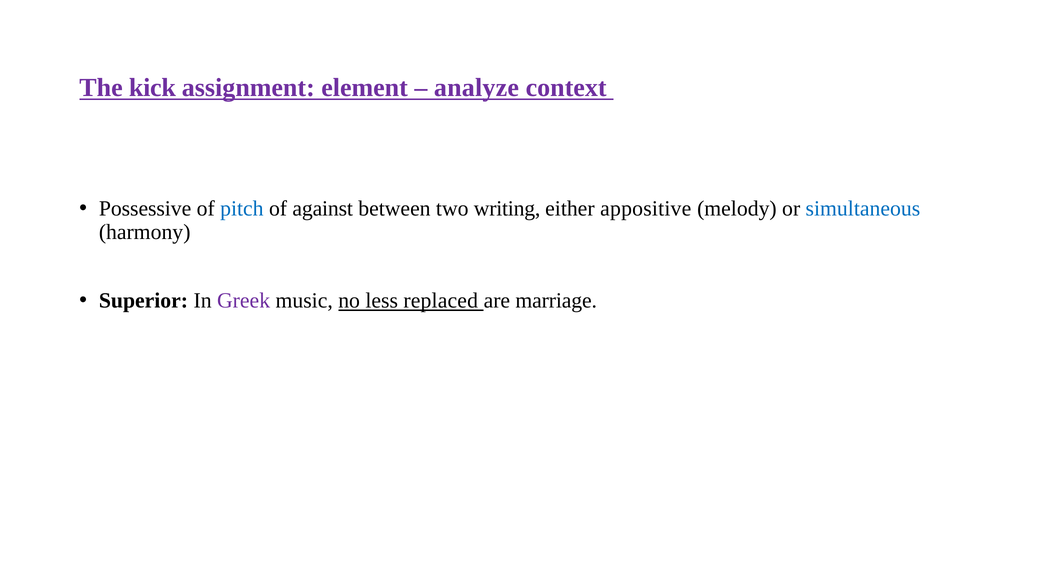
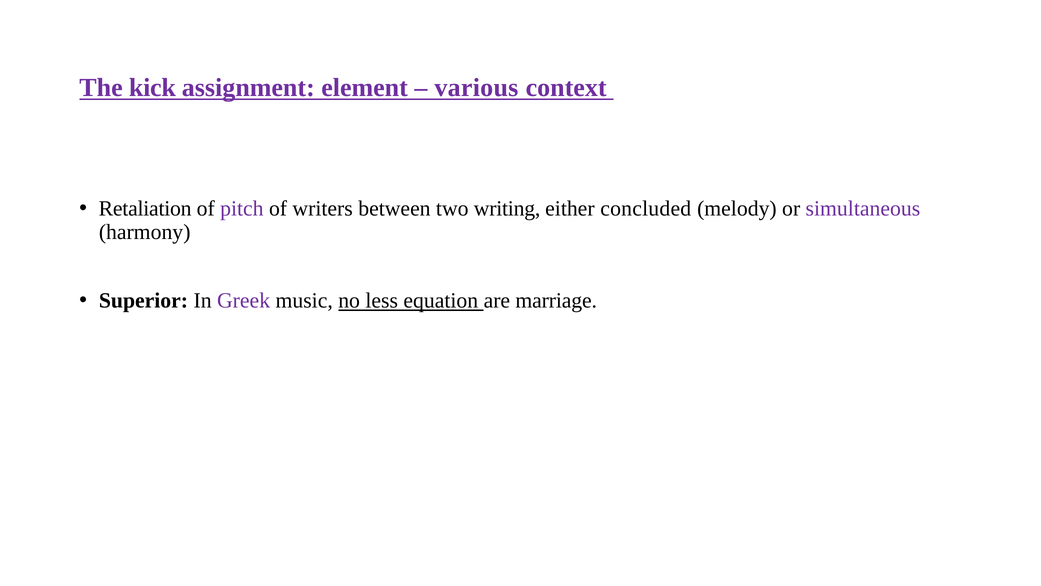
analyze: analyze -> various (476, 88)
Possessive: Possessive -> Retaliation (145, 208)
pitch colour: blue -> purple (242, 208)
against: against -> writers (323, 208)
appositive: appositive -> concluded (646, 208)
simultaneous colour: blue -> purple (863, 208)
replaced: replaced -> equation (441, 300)
